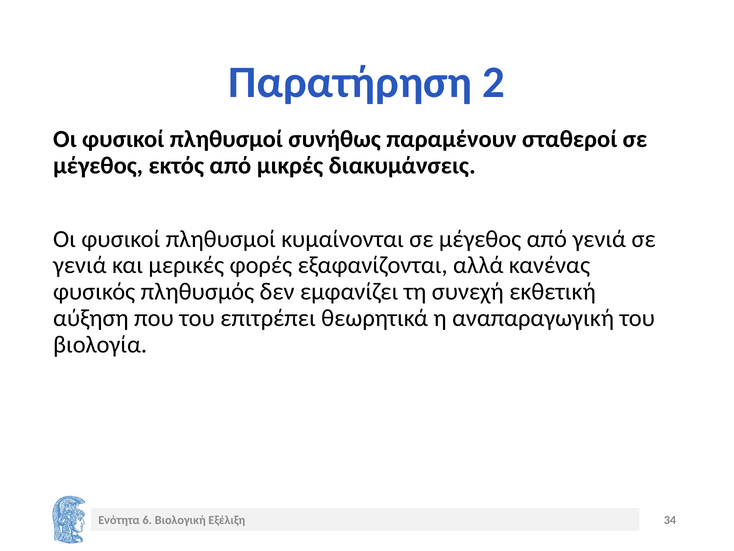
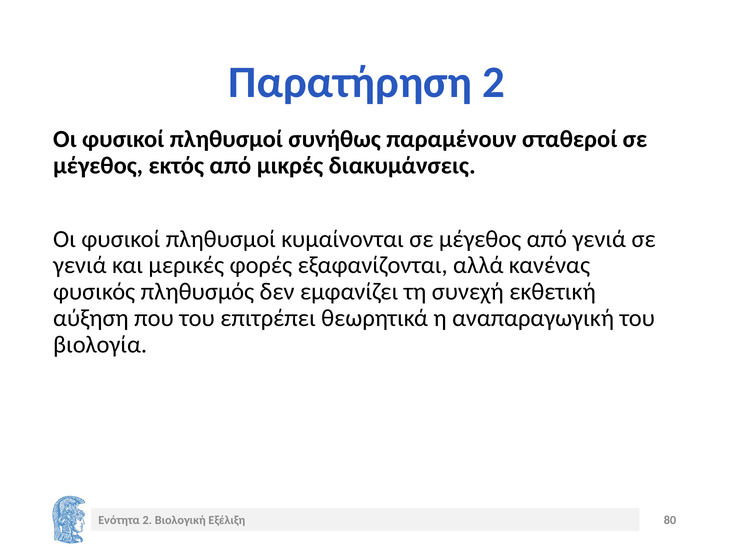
Ενότητα 6: 6 -> 2 (147, 520)
34: 34 -> 80 (670, 520)
